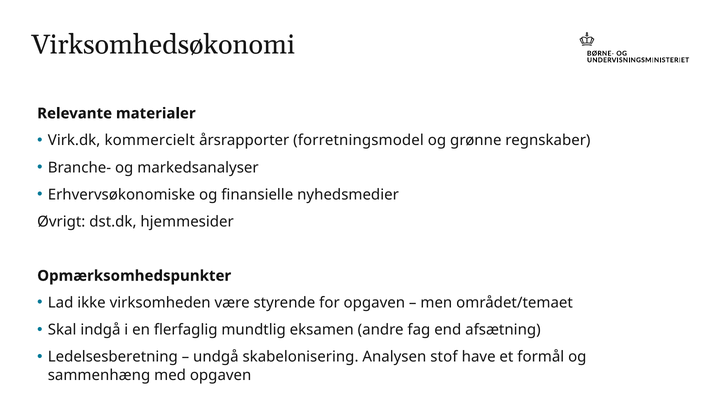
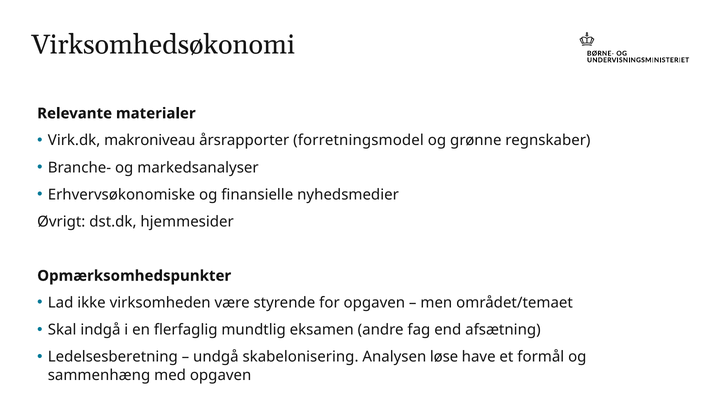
kommercielt: kommercielt -> makroniveau (150, 140)
stof: stof -> løse (444, 357)
